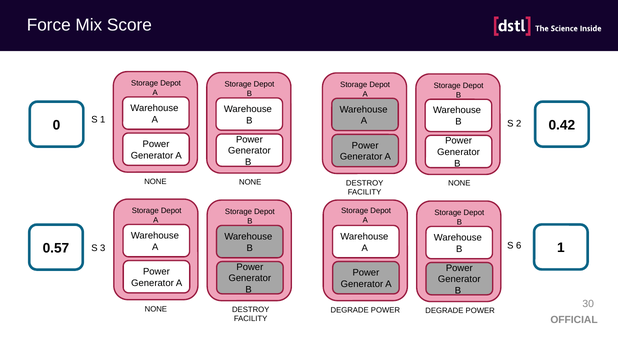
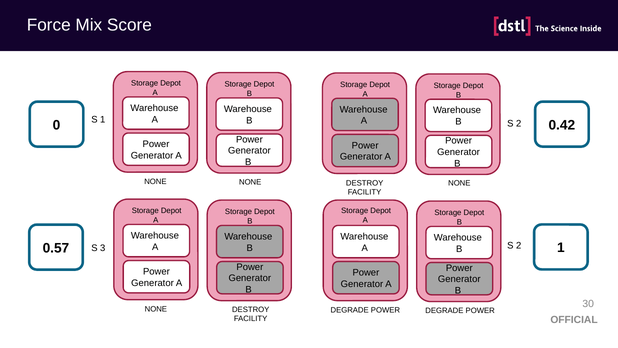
3 S 6: 6 -> 2 (519, 245)
